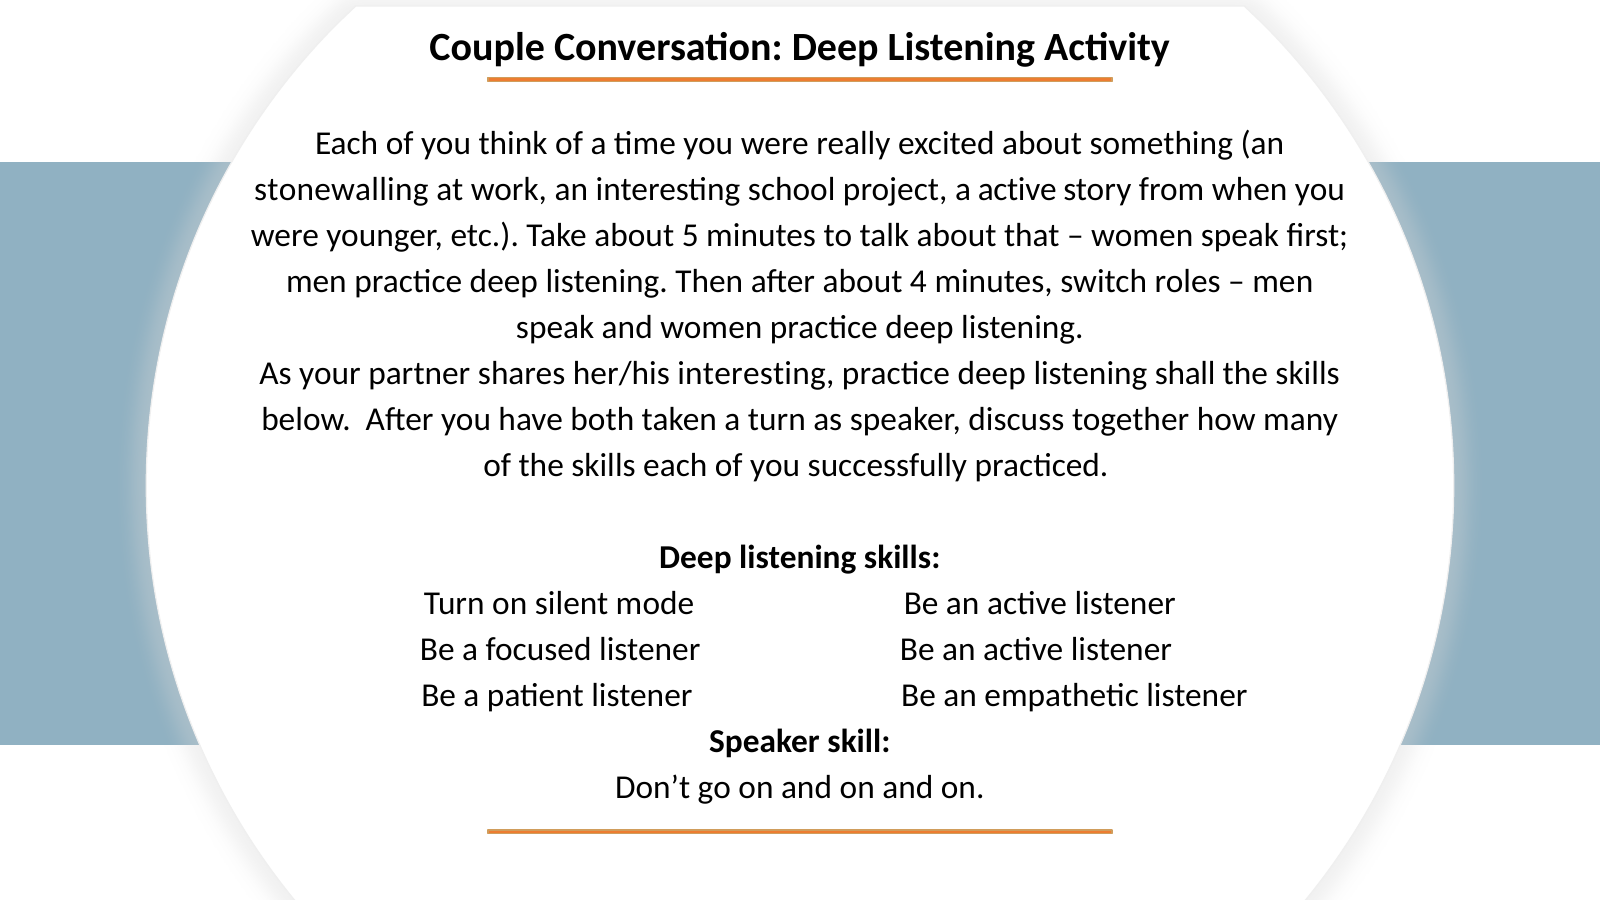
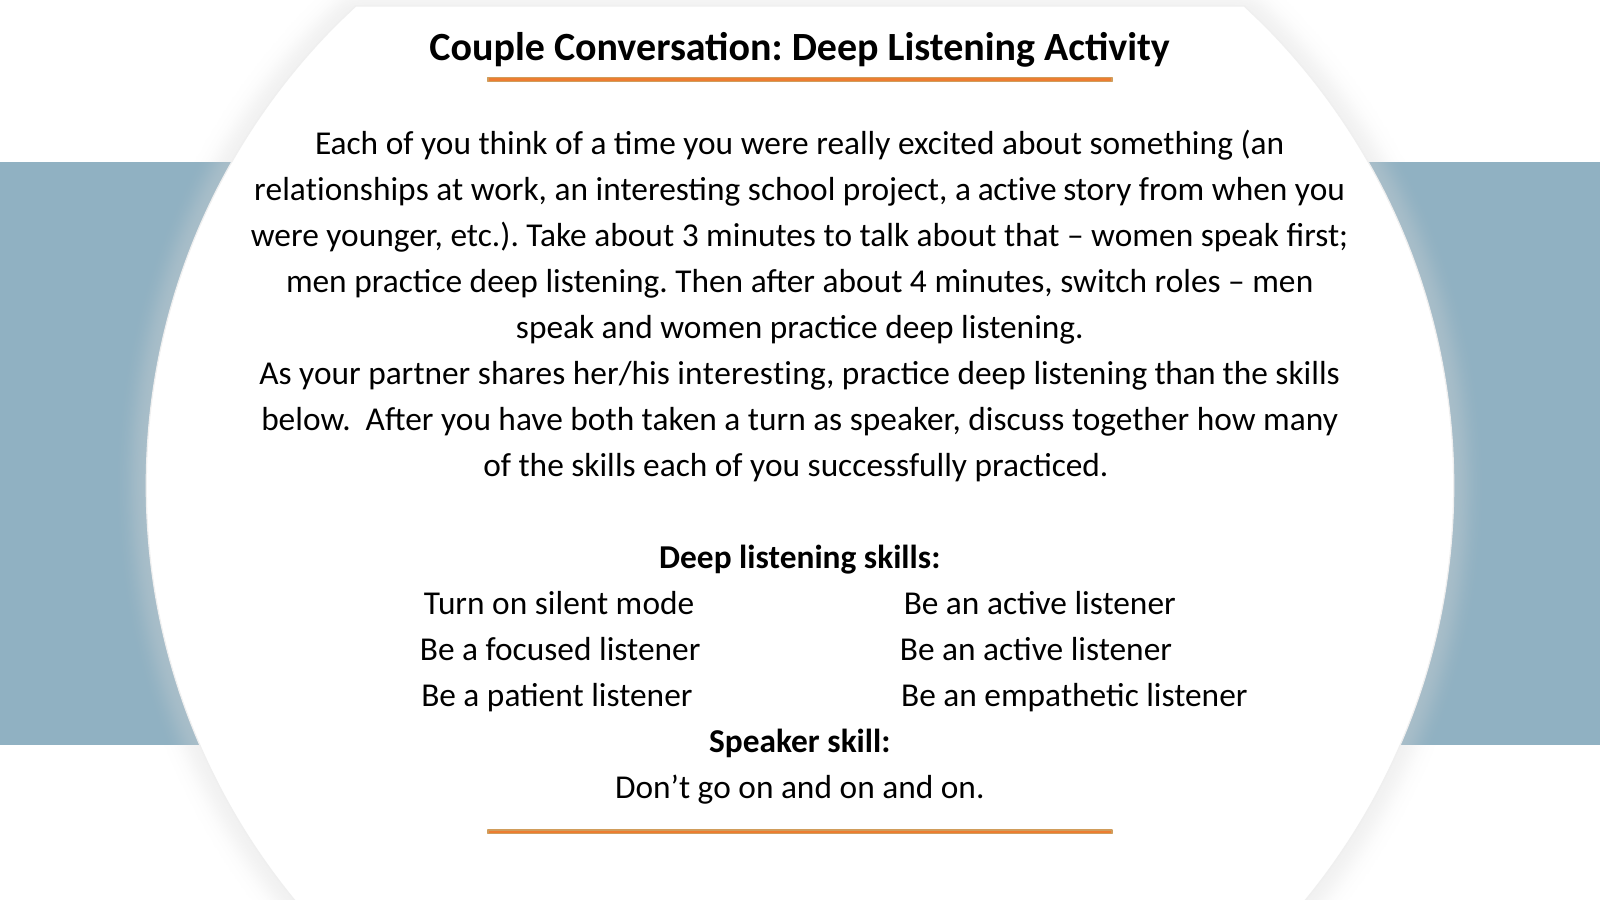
stonewalling: stonewalling -> relationships (341, 189)
5: 5 -> 3 (690, 235)
shall: shall -> than (1185, 373)
